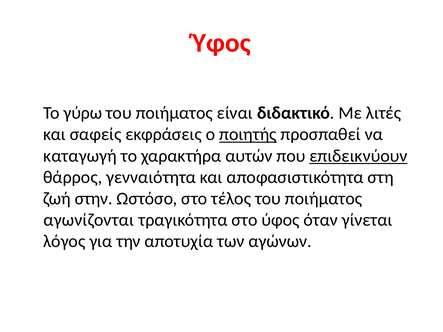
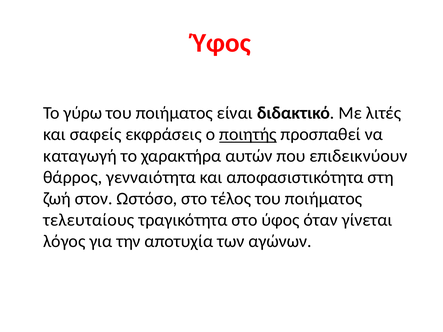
επιδεικνύουν underline: present -> none (358, 156)
στην: στην -> στον (94, 199)
αγωνίζονται: αγωνίζονται -> τελευταίους (89, 220)
